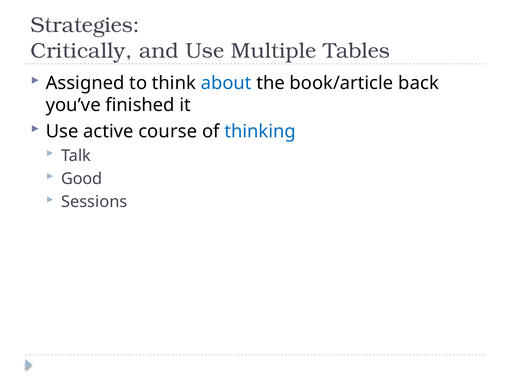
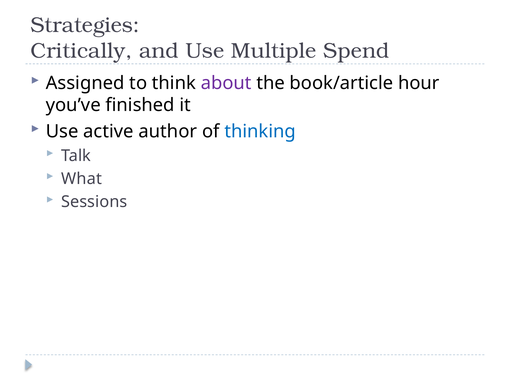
Tables: Tables -> Spend (356, 51)
about colour: blue -> purple (226, 83)
back: back -> hour (419, 83)
course: course -> author (168, 131)
Good: Good -> What (82, 179)
